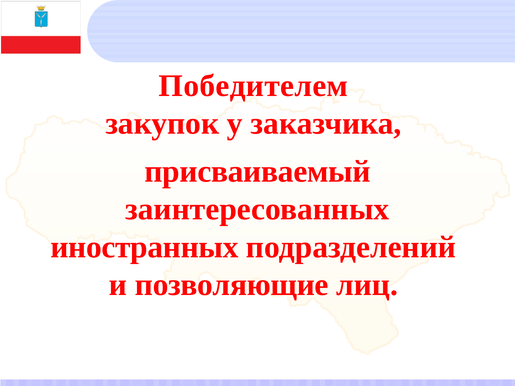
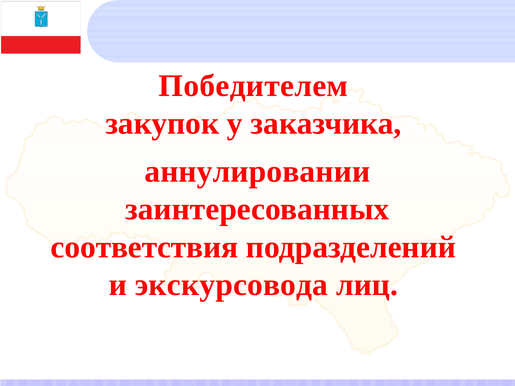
присваиваемый: присваиваемый -> аннулировании (257, 172)
иностранных: иностранных -> соответствия (144, 247)
позволяющие: позволяющие -> экскурсовода (231, 285)
